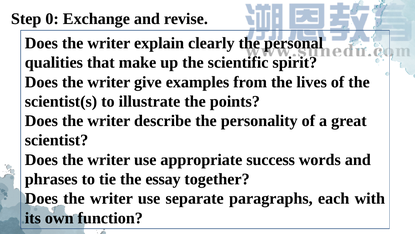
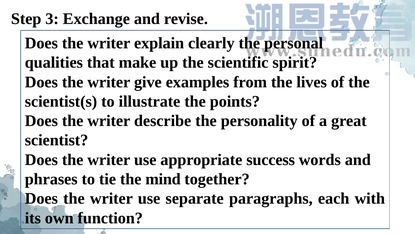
0: 0 -> 3 (52, 19)
essay: essay -> mind (163, 179)
